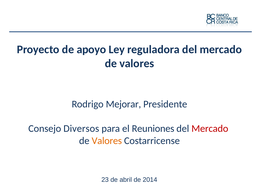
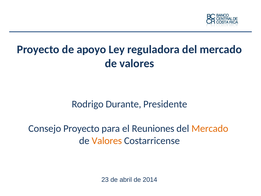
Mejorar: Mejorar -> Durante (123, 104)
Consejo Diversos: Diversos -> Proyecto (81, 128)
Mercado colour: red -> orange (210, 128)
